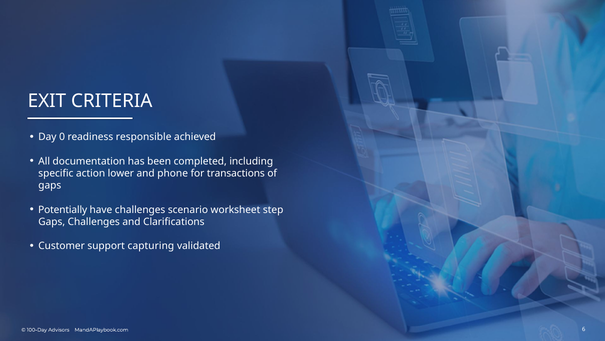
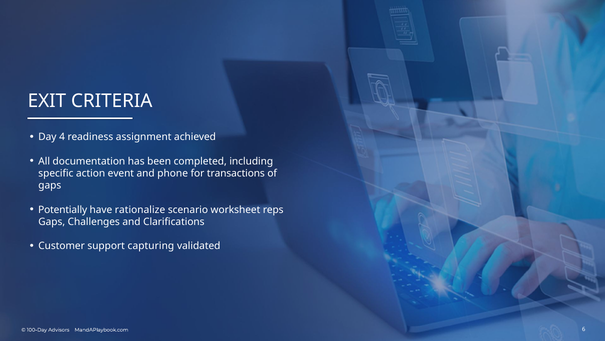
0: 0 -> 4 (62, 137)
responsible: responsible -> assignment (144, 137)
lower: lower -> event (121, 173)
have challenges: challenges -> rationalize (140, 209)
step: step -> reps (273, 209)
